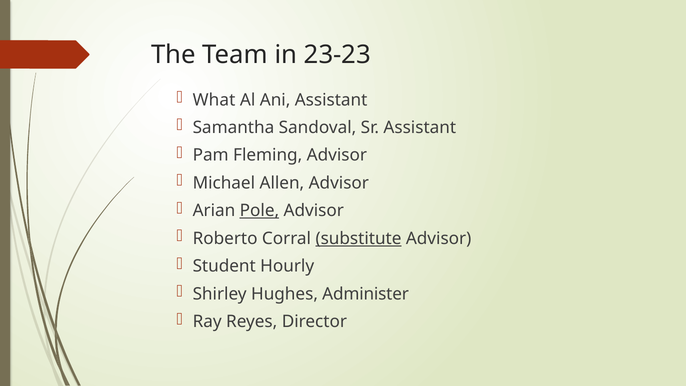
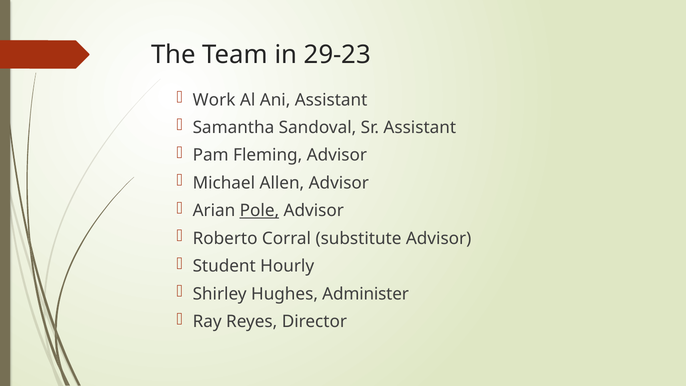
23-23: 23-23 -> 29-23 (337, 55)
What: What -> Work (214, 100)
substitute underline: present -> none (358, 238)
